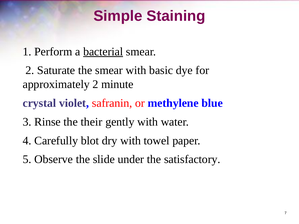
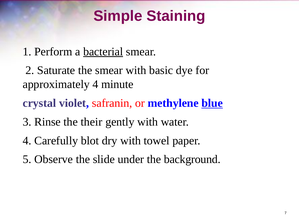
approximately 2: 2 -> 4 (95, 84)
blue underline: none -> present (212, 103)
satisfactory: satisfactory -> background (192, 160)
